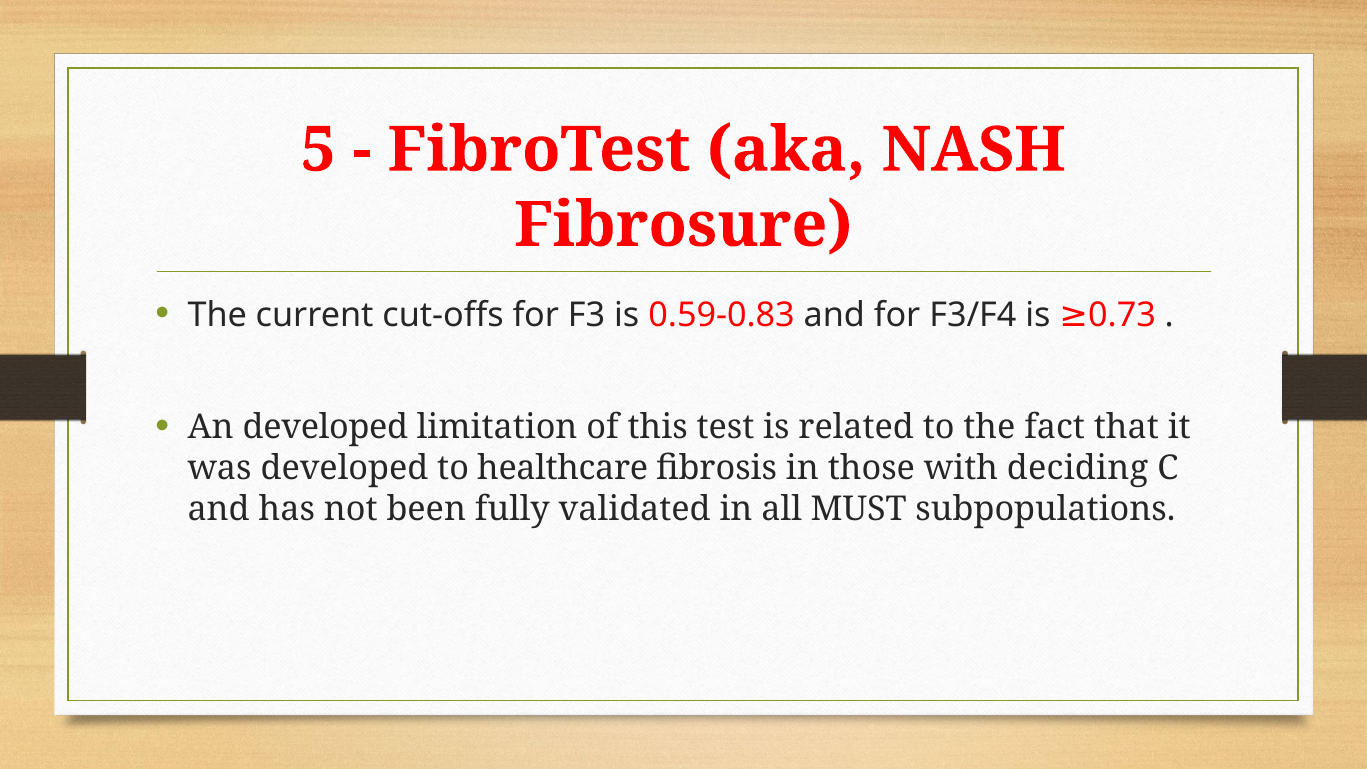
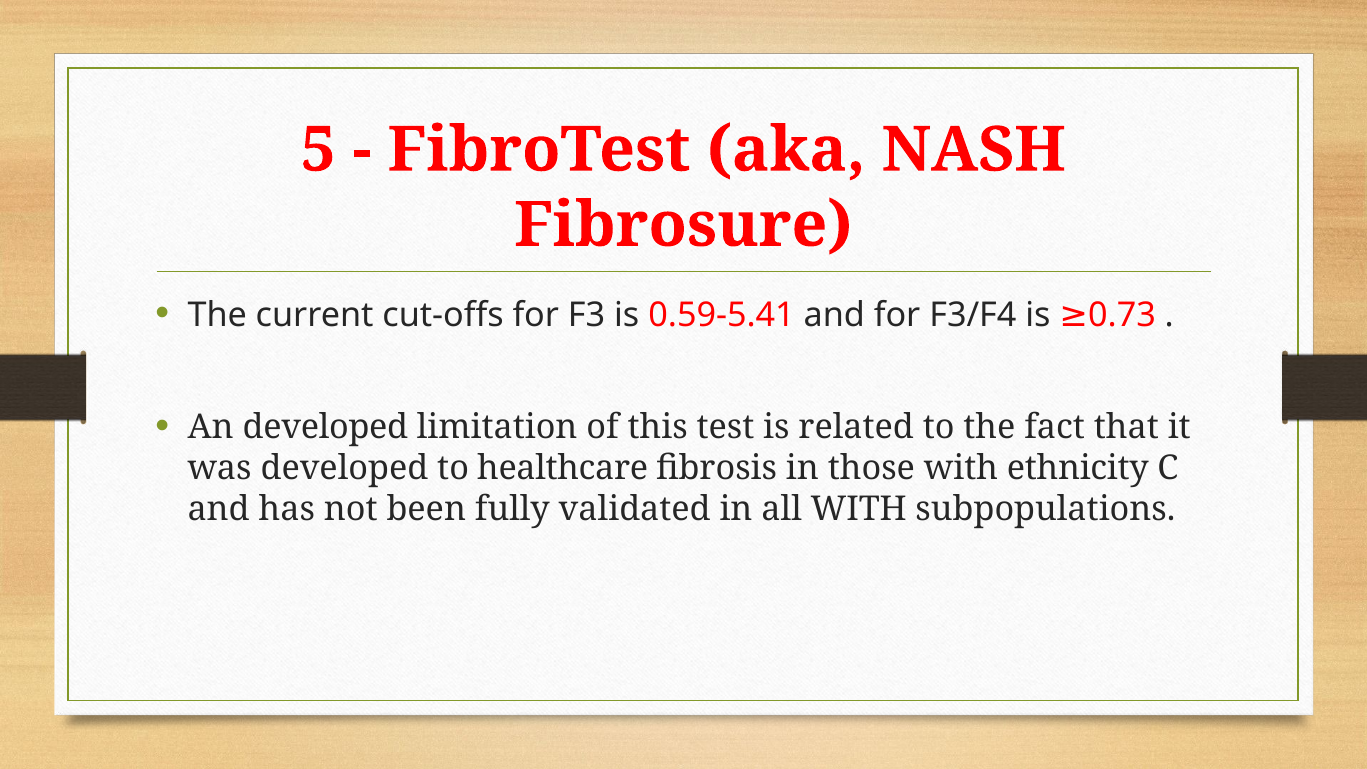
0.59-0.83: 0.59-0.83 -> 0.59-5.41 (722, 315)
deciding: deciding -> ethnicity (1078, 469)
all MUST: MUST -> WITH (859, 510)
